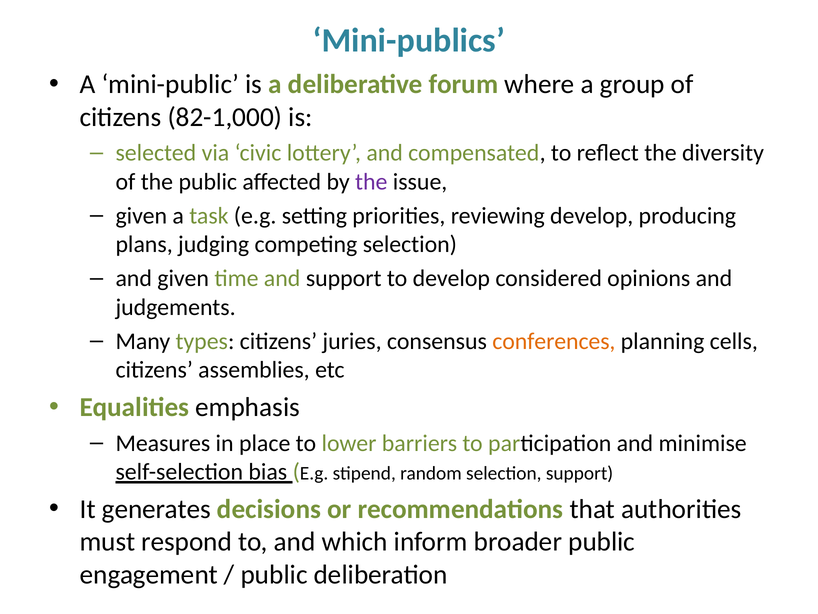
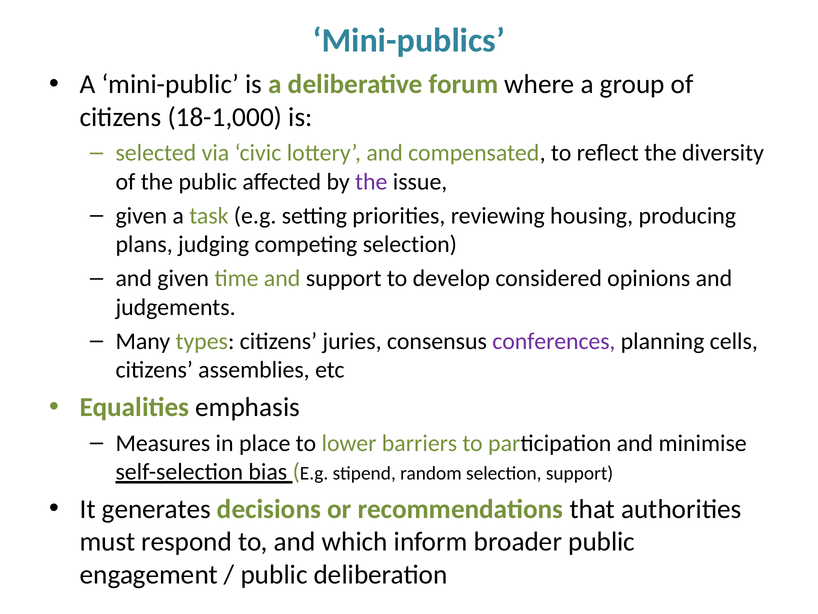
82-1,000: 82-1,000 -> 18-1,000 (225, 117)
reviewing develop: develop -> housing (592, 216)
conferences colour: orange -> purple (554, 341)
